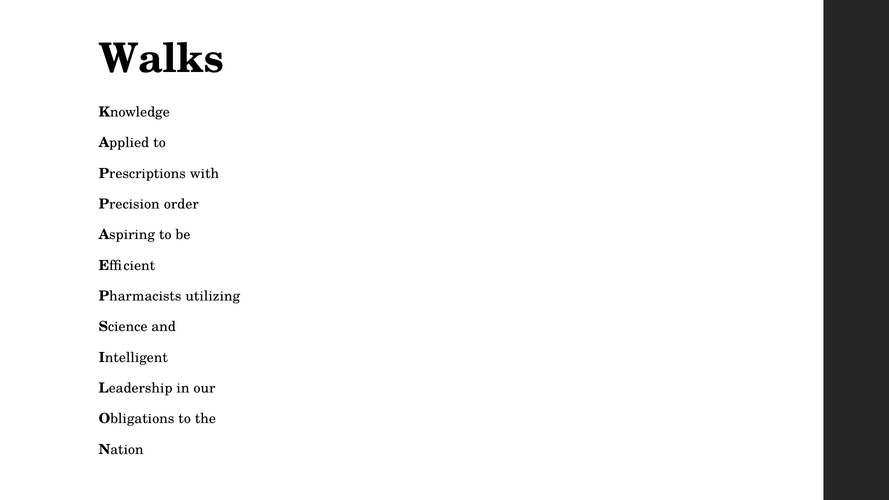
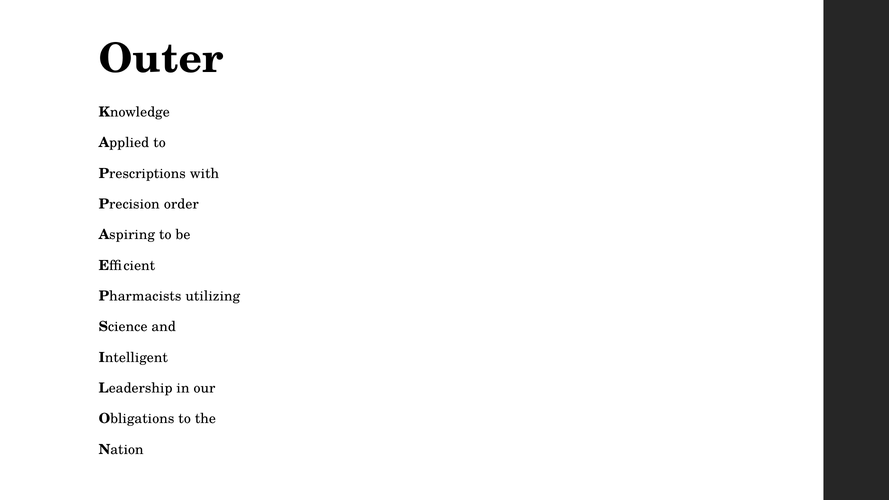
Walks: Walks -> Outer (161, 59)
